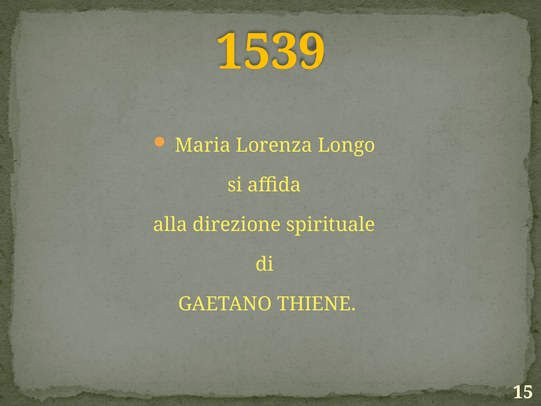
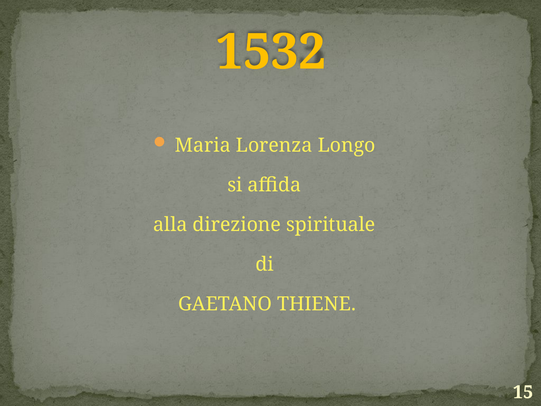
1539: 1539 -> 1532 (271, 52)
